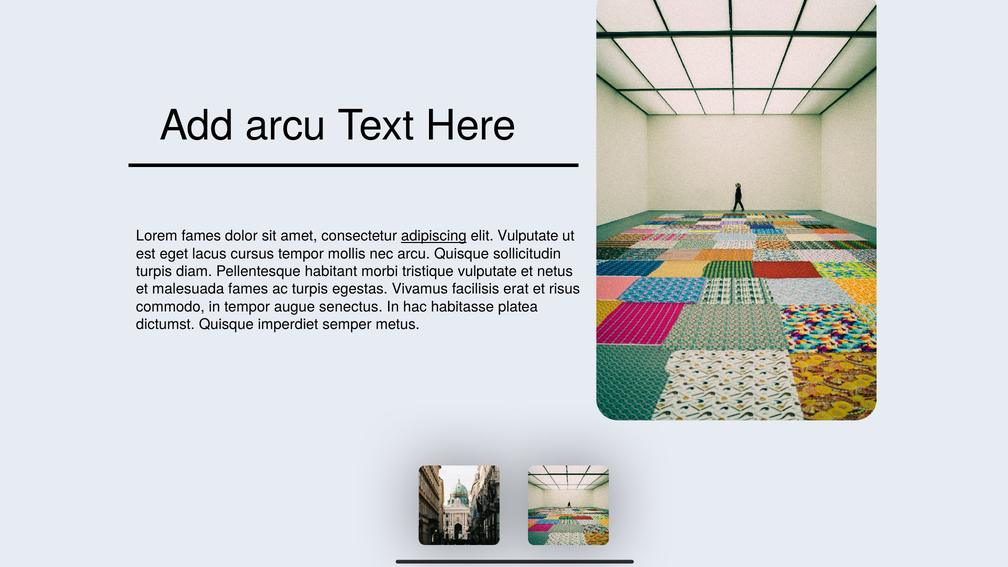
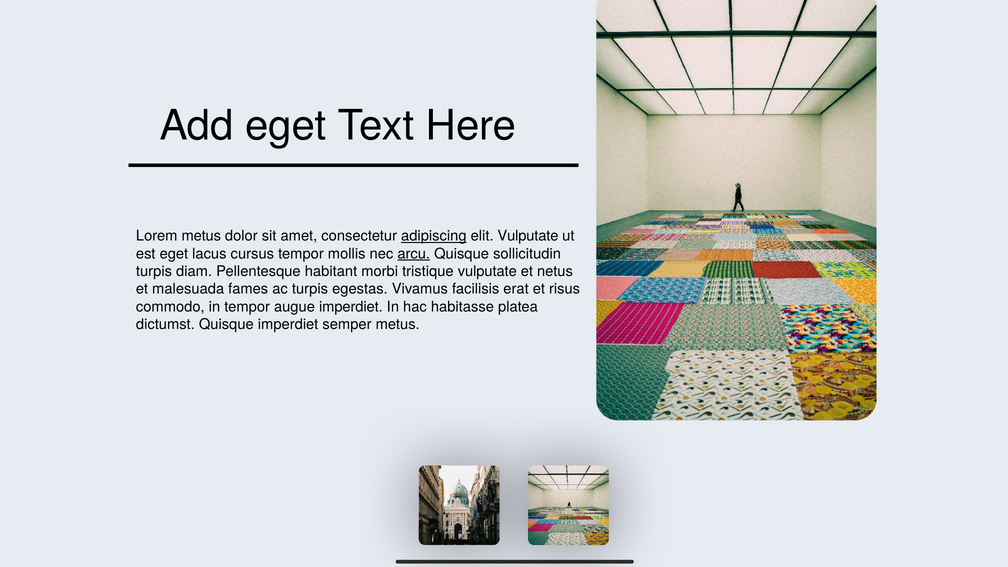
Add arcu: arcu -> eget (286, 126)
Lorem fames: fames -> metus (201, 236)
arcu underline: none -> present (414, 254)
augue senectus: senectus -> imperdiet (351, 307)
